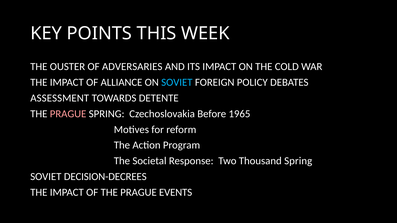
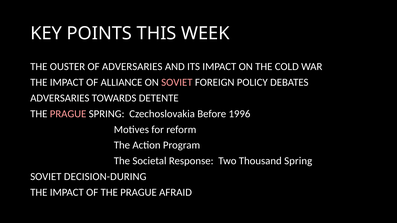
SOVIET colour: light blue -> pink (177, 82)
ASSESSMENT: ASSESSMENT -> ADVERSARIES (60, 98)
1965: 1965 -> 1996 (239, 114)
DECISION-DECREES: DECISION-DECREES -> DECISION-DURING (105, 177)
EVENTS: EVENTS -> AFRAID (176, 193)
